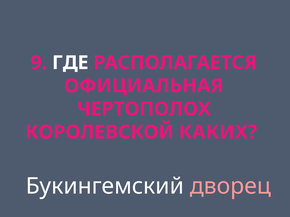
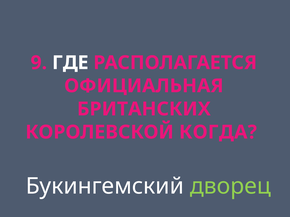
ЧЕРТОПОЛОХ: ЧЕРТОПОЛОХ -> БРИТАНСКИХ (144, 109)
КАКИХ: КАКИХ -> КОГДА (218, 132)
дворец colour: pink -> light green (230, 186)
